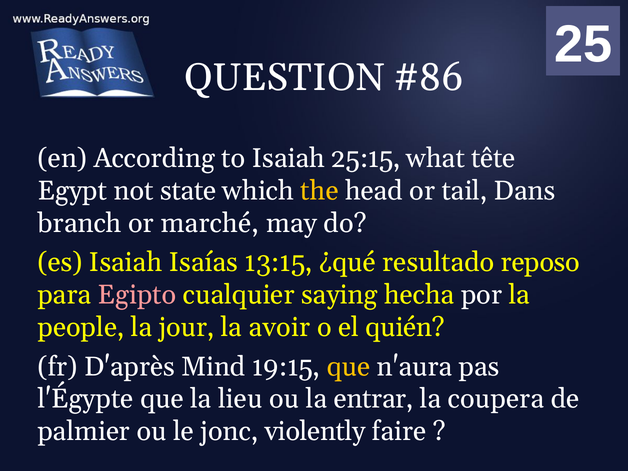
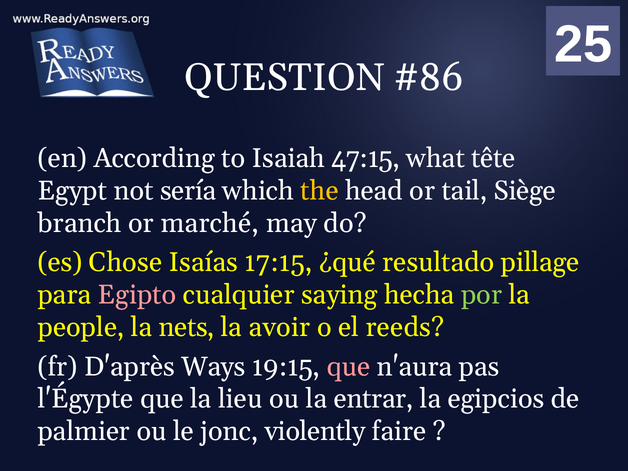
25:15: 25:15 -> 47:15 (366, 158)
state: state -> sería (188, 191)
Dans: Dans -> Siège (525, 191)
es Isaiah: Isaiah -> Chose (126, 262)
13:15: 13:15 -> 17:15 (278, 262)
reposo: reposo -> pillage (540, 262)
por colour: white -> light green (482, 295)
jour: jour -> nets (187, 327)
quién: quién -> reeds (405, 327)
Mind: Mind -> Ways (214, 367)
que colour: yellow -> pink (349, 367)
coupera: coupera -> egipcios (496, 399)
